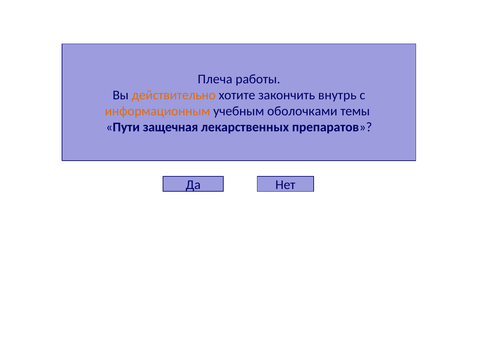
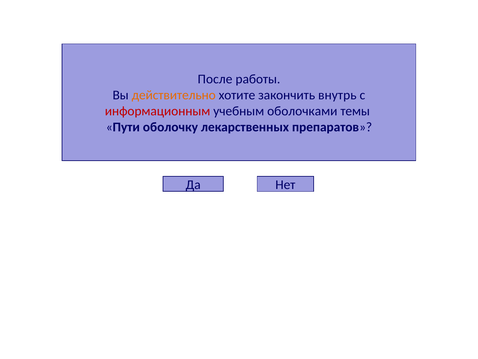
Плеча: Плеча -> После (215, 79)
информационным colour: orange -> red (158, 111)
защечная: защечная -> оболочку (170, 127)
